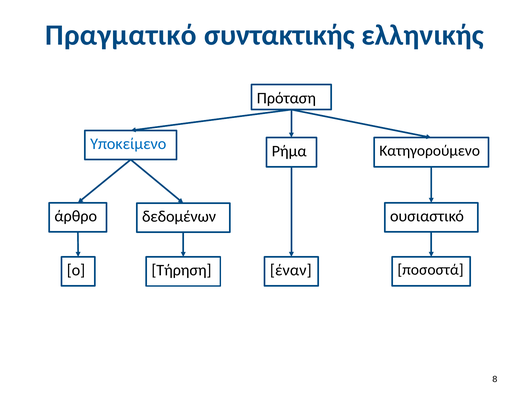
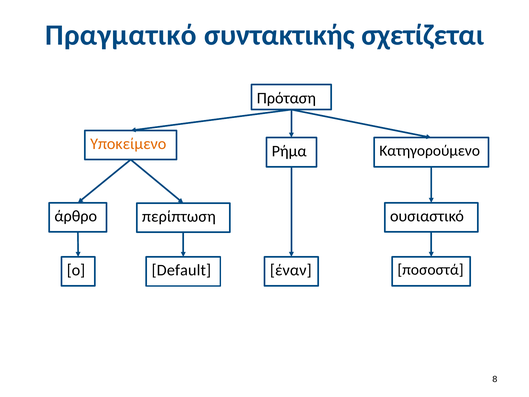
ελληνικής: ελληνικής -> σχετίζεται (423, 35)
Υποκείμενο colour: blue -> orange (128, 144)
δεδομένων: δεδομένων -> περίπτωση (179, 216)
Τήρηση: Τήρηση -> Default (181, 270)
